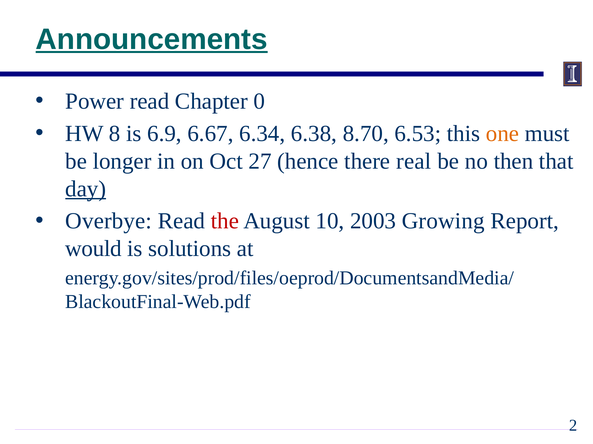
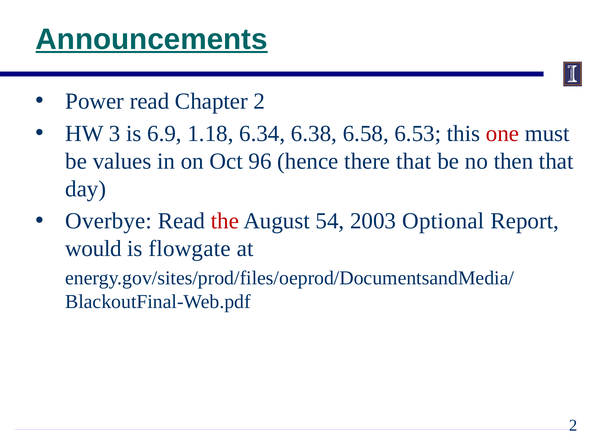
Chapter 0: 0 -> 2 (259, 101)
8: 8 -> 3 (115, 134)
6.67: 6.67 -> 1.18 (211, 134)
8.70: 8.70 -> 6.58 (366, 134)
one colour: orange -> red (503, 134)
longer: longer -> values (122, 161)
27: 27 -> 96 (260, 161)
there real: real -> that (414, 161)
day underline: present -> none (86, 189)
10: 10 -> 54 (330, 221)
Growing: Growing -> Optional (443, 221)
solutions: solutions -> flowgate (190, 249)
